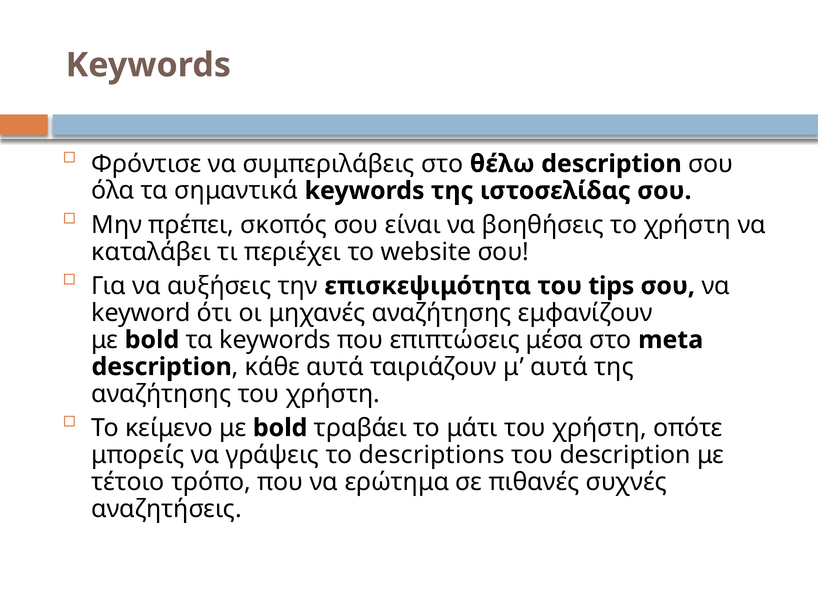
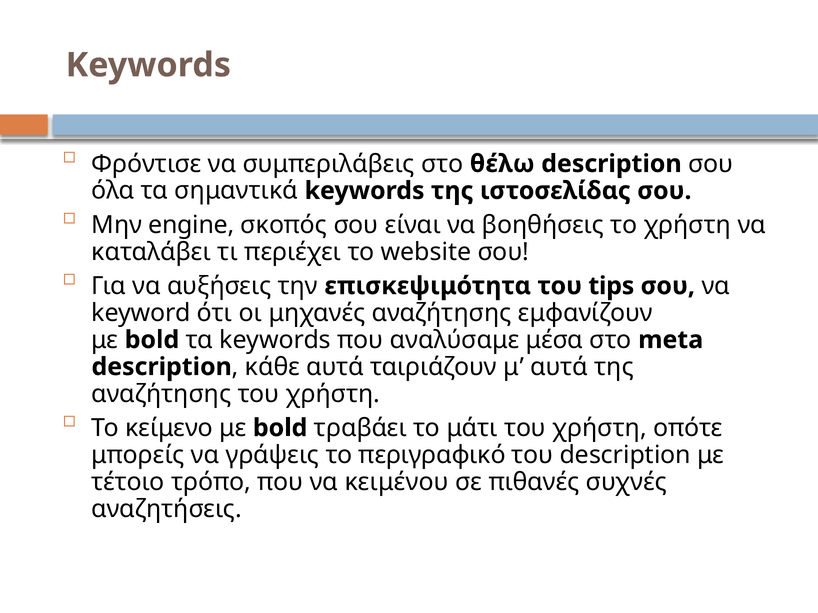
πρέπει: πρέπει -> engine (191, 225)
επιπτώσεις: επιπτώσεις -> αναλύσαμε (455, 340)
descriptions: descriptions -> περιγραφικό (432, 455)
ερώτημα: ερώτημα -> κειμένου (397, 482)
